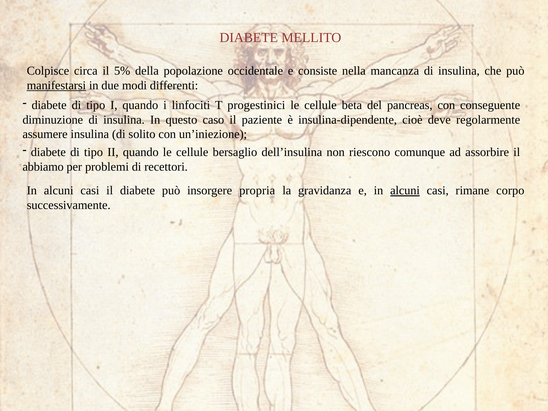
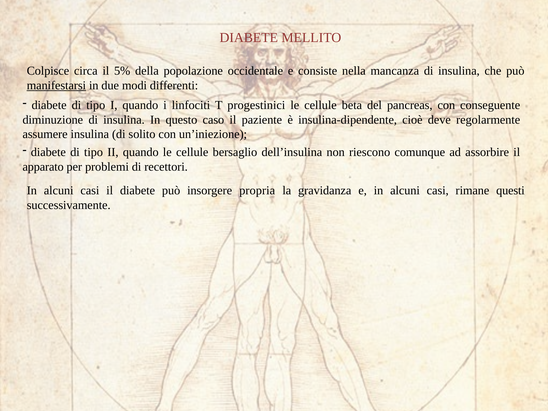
abbiamo: abbiamo -> apparato (43, 167)
alcuni underline: present -> none (405, 191)
corpo: corpo -> questi (510, 191)
